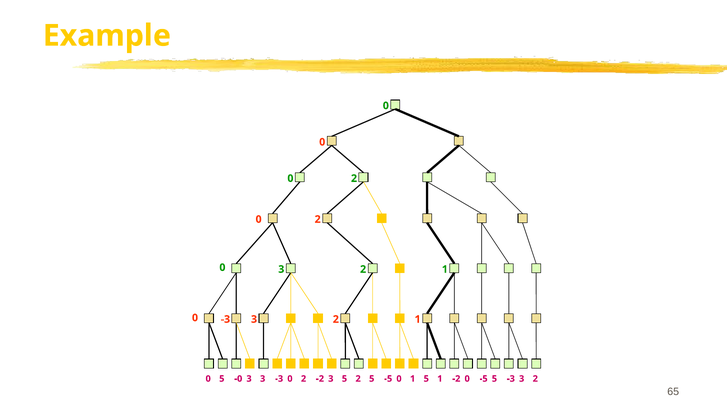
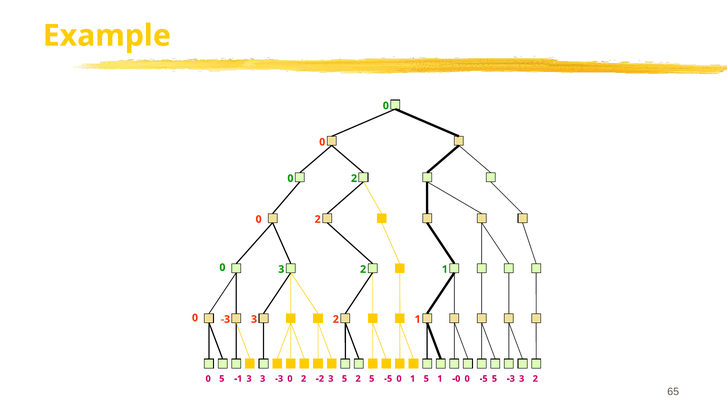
-0: -0 -> -1 (238, 379)
1 -2: -2 -> -0 (456, 379)
